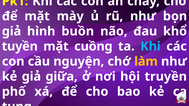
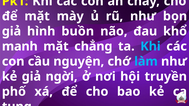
tuyền: tuyền -> manh (20, 46)
cuồng: cuồng -> chẳng (93, 46)
làm colour: yellow -> light blue (146, 62)
giữa: giữa -> ngời (62, 77)
